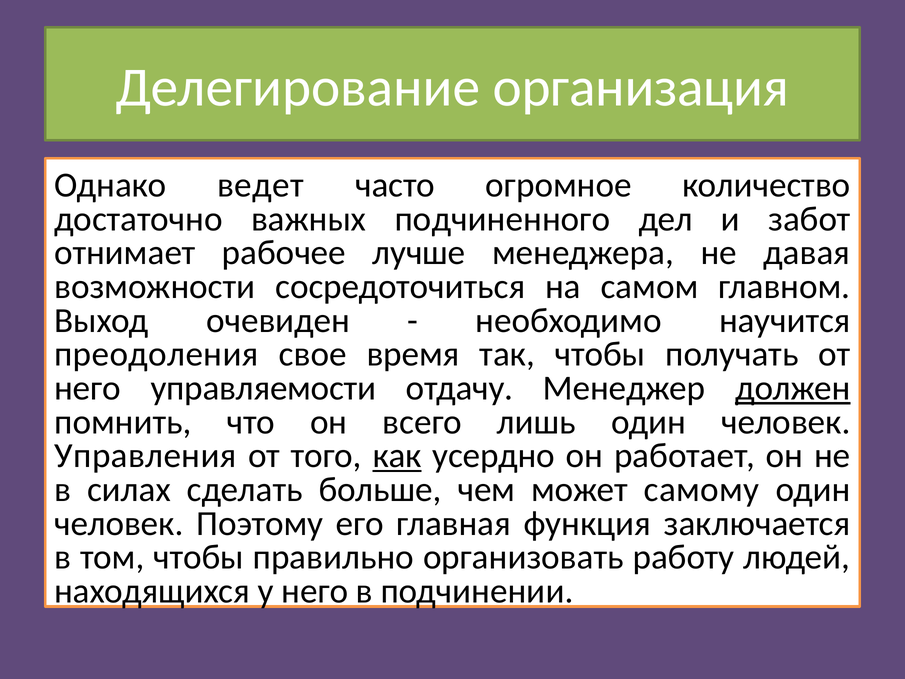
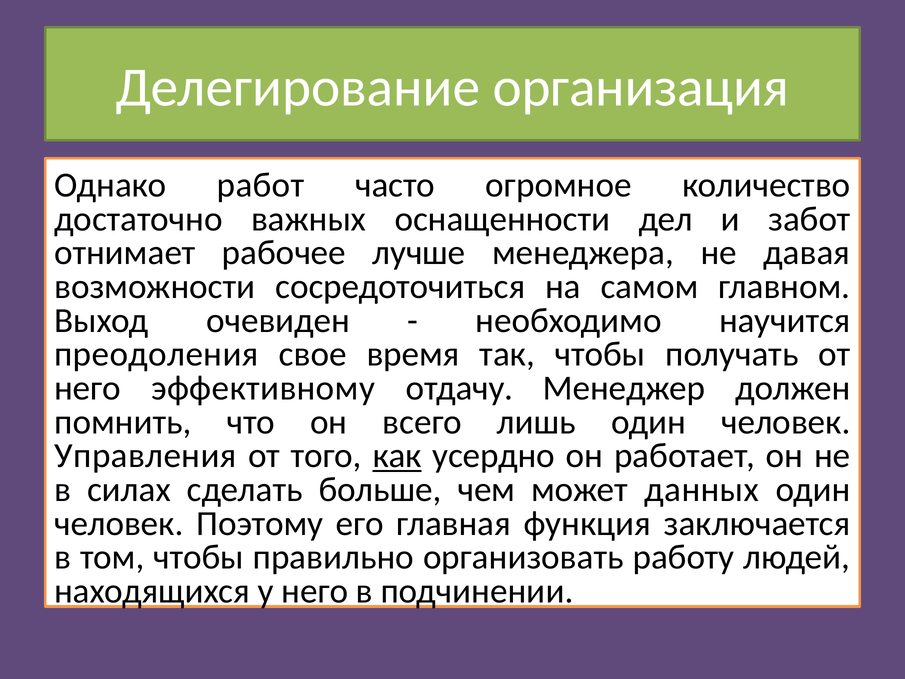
ведет: ведет -> работ (261, 185)
подчиненного: подчиненного -> оснащенности (502, 219)
управляемости: управляемости -> эффективному (263, 388)
должен underline: present -> none (793, 388)
самому: самому -> данных (702, 489)
